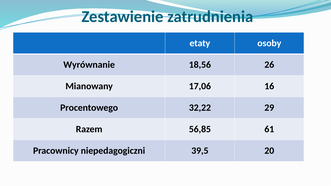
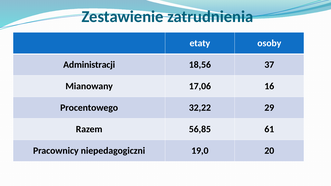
Wyrównanie: Wyrównanie -> Administracji (89, 65)
26: 26 -> 37 (269, 65)
39,5: 39,5 -> 19,0 (200, 151)
